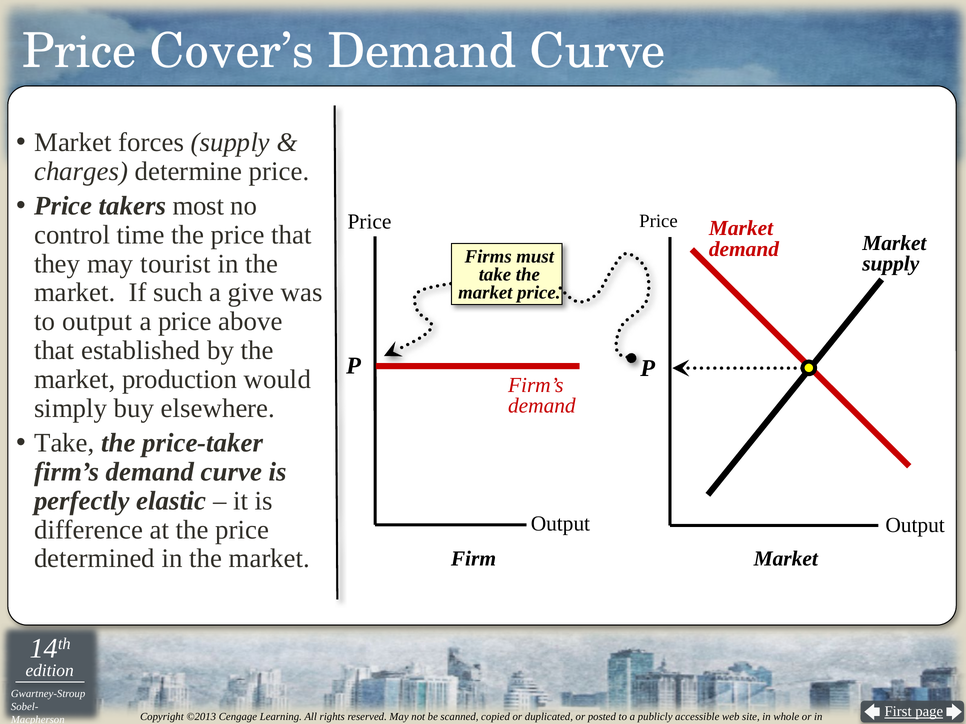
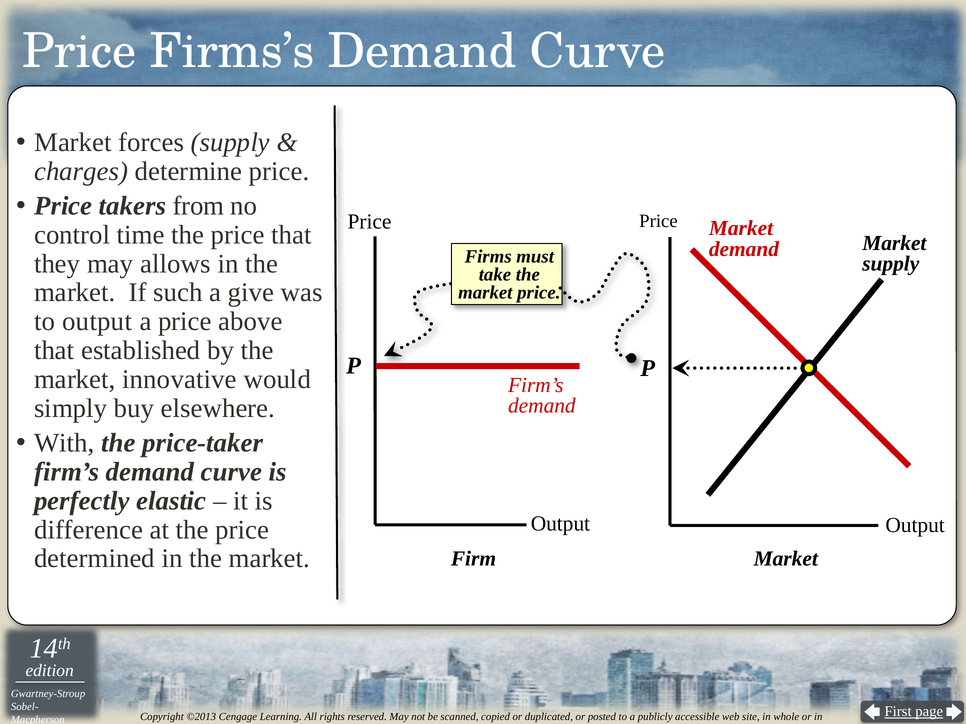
Cover’s: Cover’s -> Firms’s (232, 51)
most: most -> from (198, 206)
tourist: tourist -> allows (175, 264)
production: production -> innovative (180, 380)
Take: Take -> With (64, 443)
